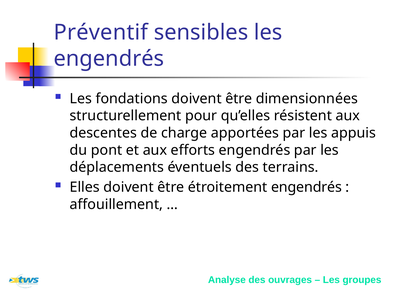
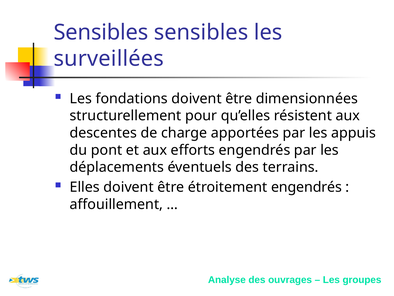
Préventif: Préventif -> Sensibles (101, 32)
engendrés: engendrés -> surveillées (109, 59)
